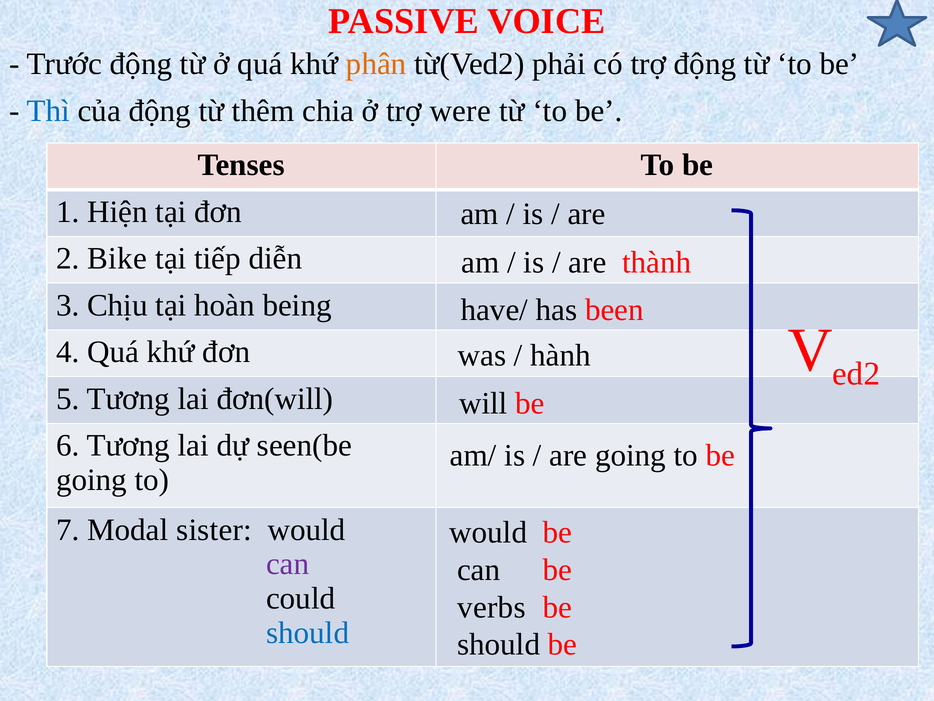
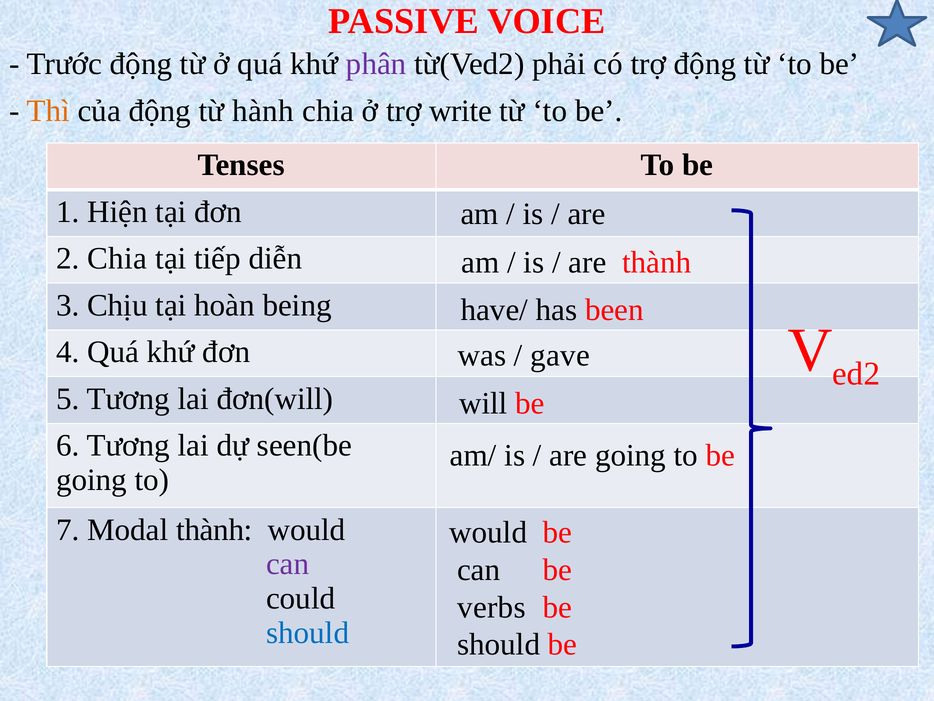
phân colour: orange -> purple (376, 64)
Thì colour: blue -> orange (48, 111)
thêm: thêm -> hành (263, 111)
were: were -> write (461, 111)
2 Bike: Bike -> Chia (117, 258)
hành: hành -> gave (560, 355)
Modal sister: sister -> thành (214, 529)
